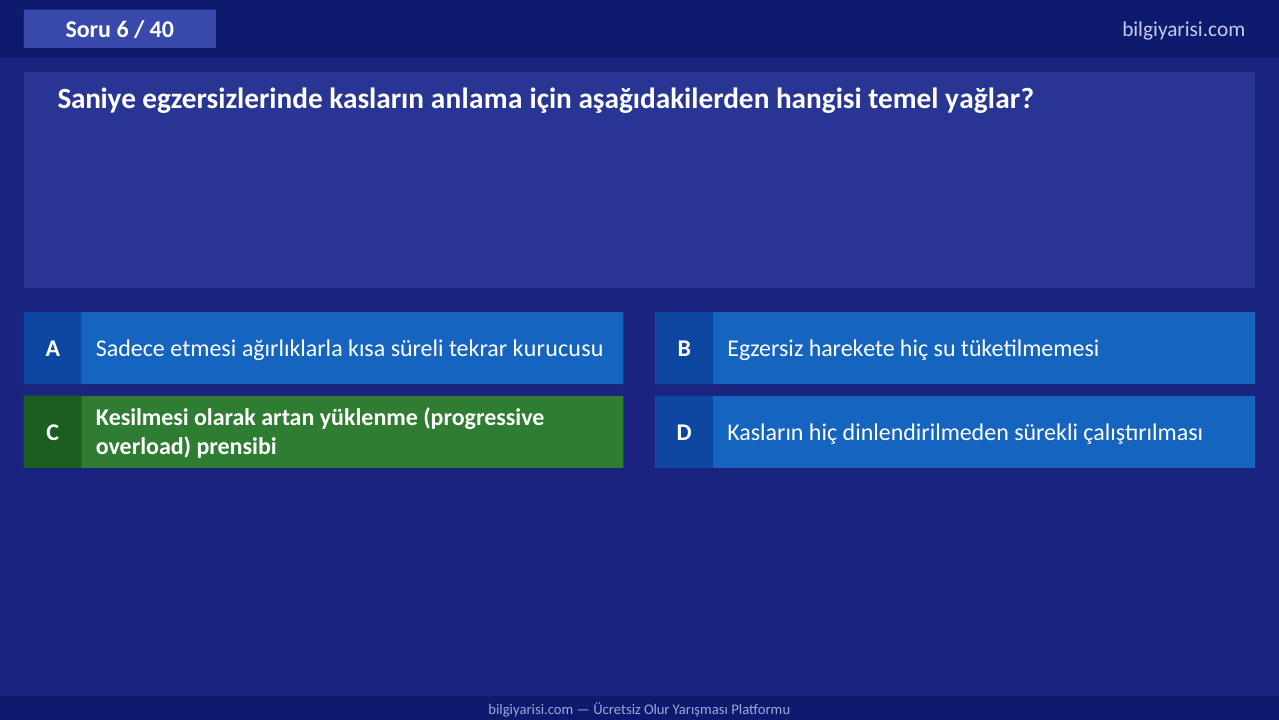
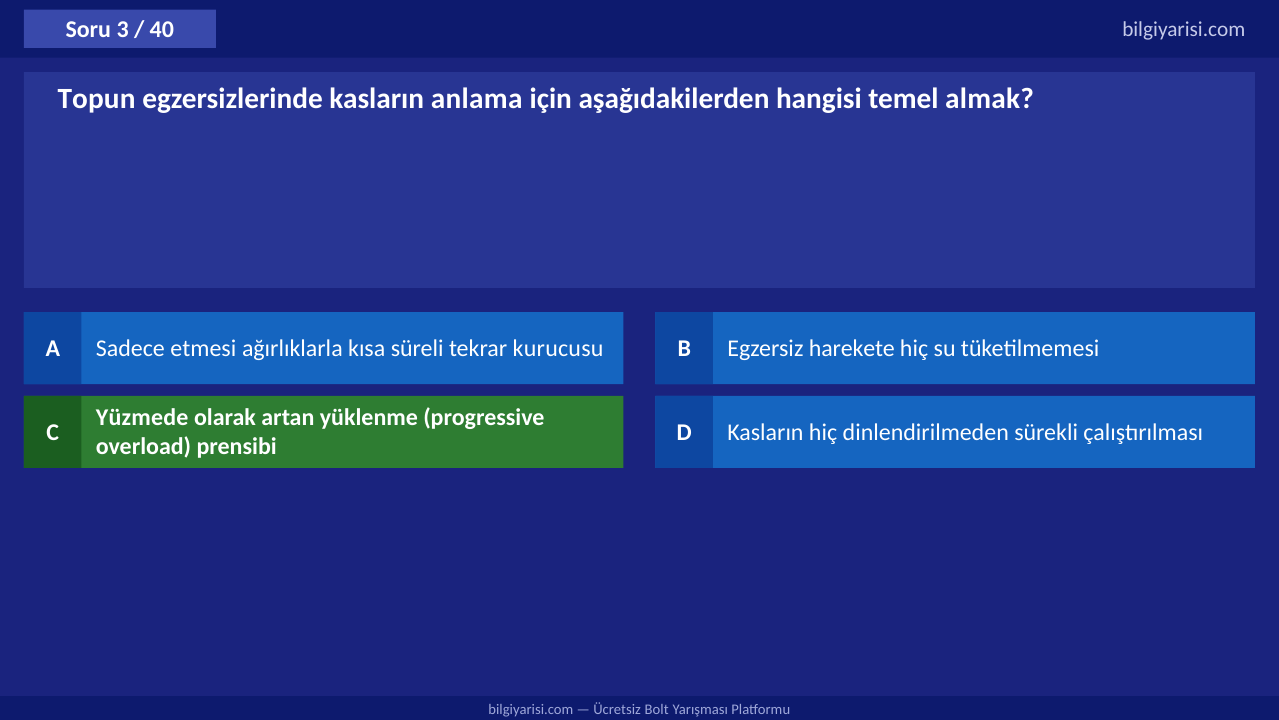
6: 6 -> 3 (123, 29)
Saniye: Saniye -> Topun (97, 98)
yağlar: yağlar -> almak (990, 98)
Kesilmesi: Kesilmesi -> Yüzmede (142, 417)
Olur: Olur -> Bolt (657, 709)
